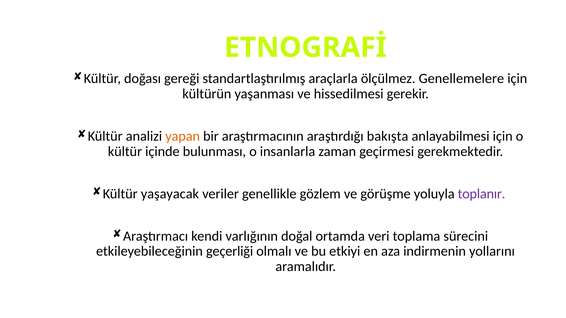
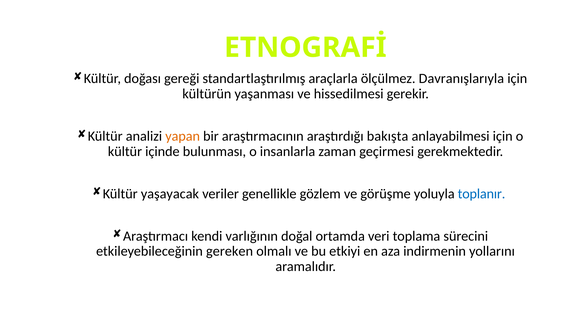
Genellemelere: Genellemelere -> Davranışlarıyla (461, 79)
toplanır colour: purple -> blue (482, 194)
geçerliği: geçerliği -> gereken (230, 252)
